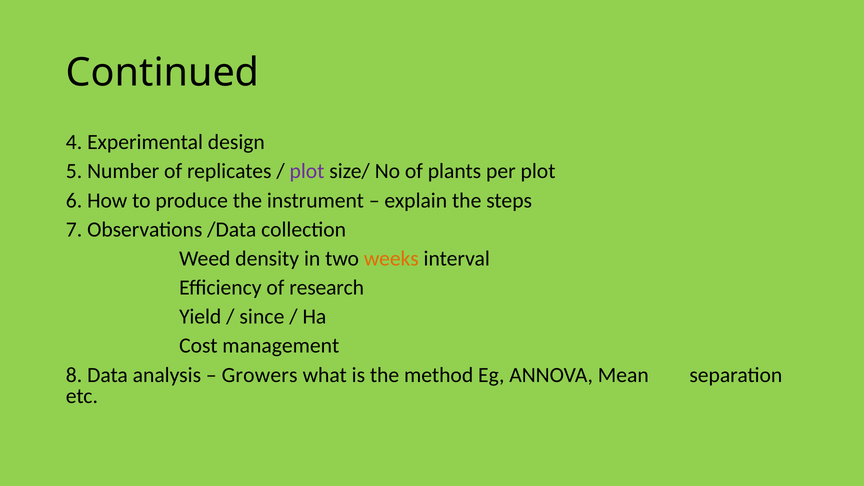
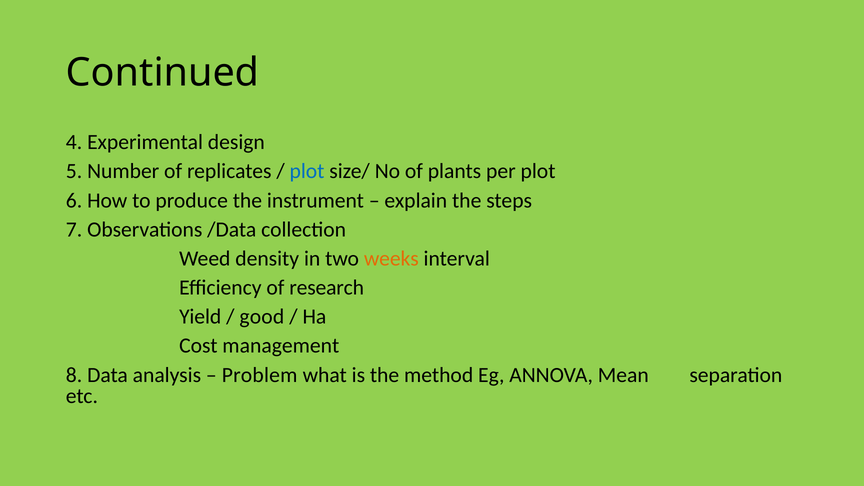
plot colour: purple -> blue (307, 171)
since: since -> good (262, 317)
Growers: Growers -> Problem (260, 375)
